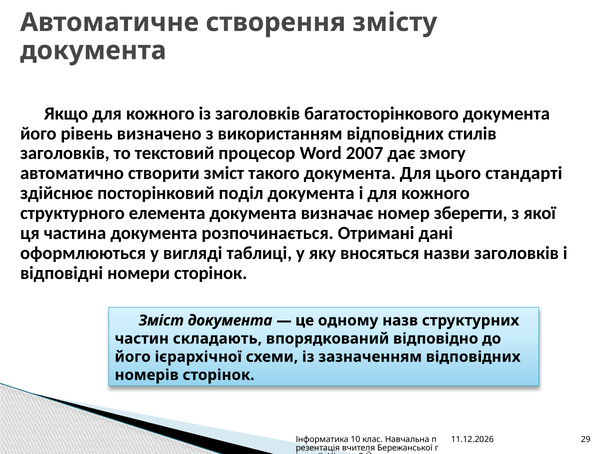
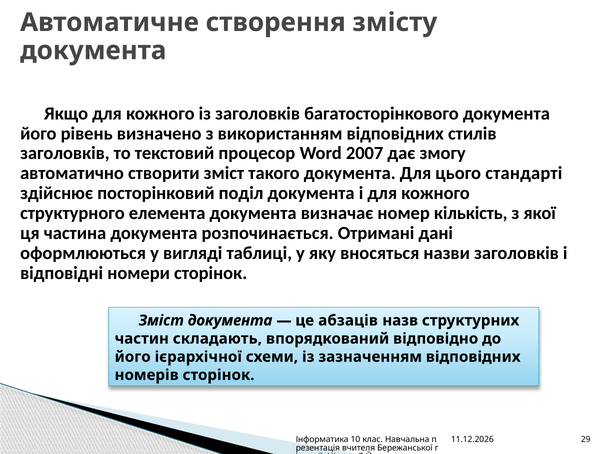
зберегти: зберегти -> кількість (471, 213)
одному: одному -> абзаців (348, 320)
